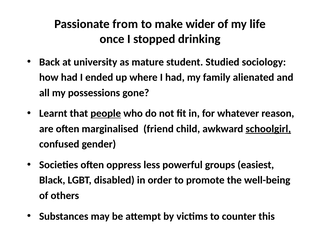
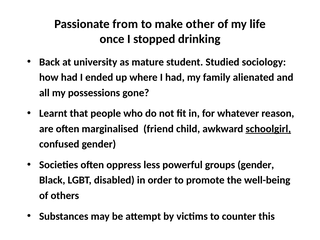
wider: wider -> other (200, 24)
people underline: present -> none (106, 113)
groups easiest: easiest -> gender (256, 165)
